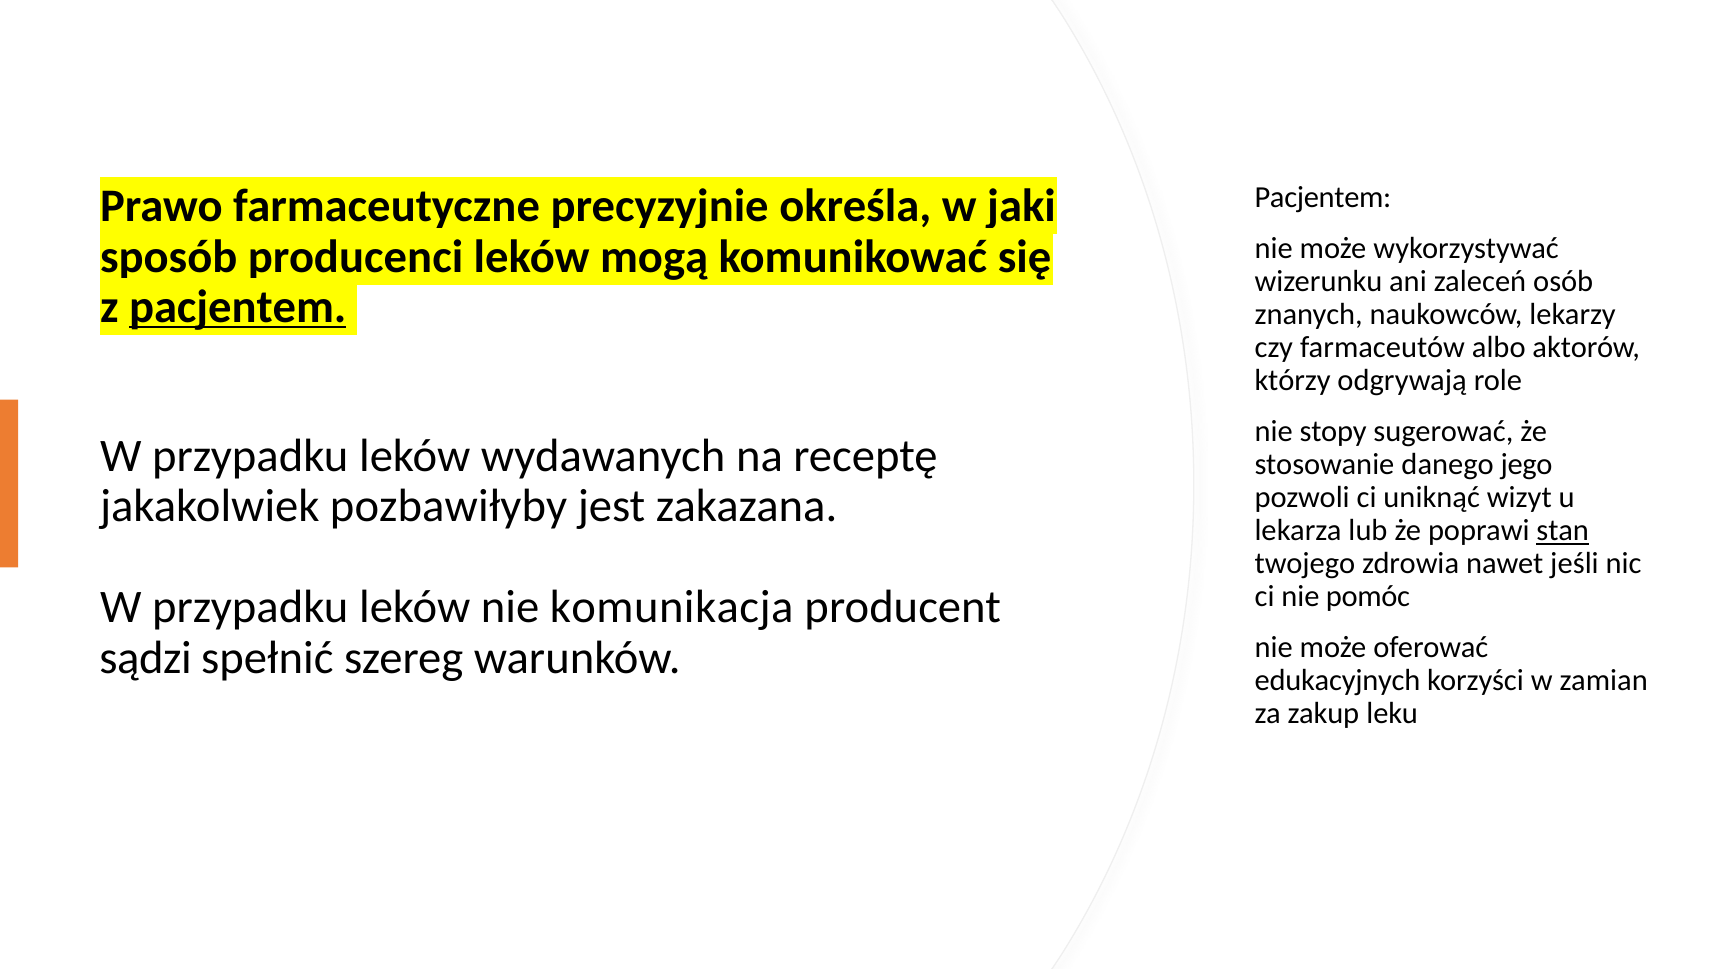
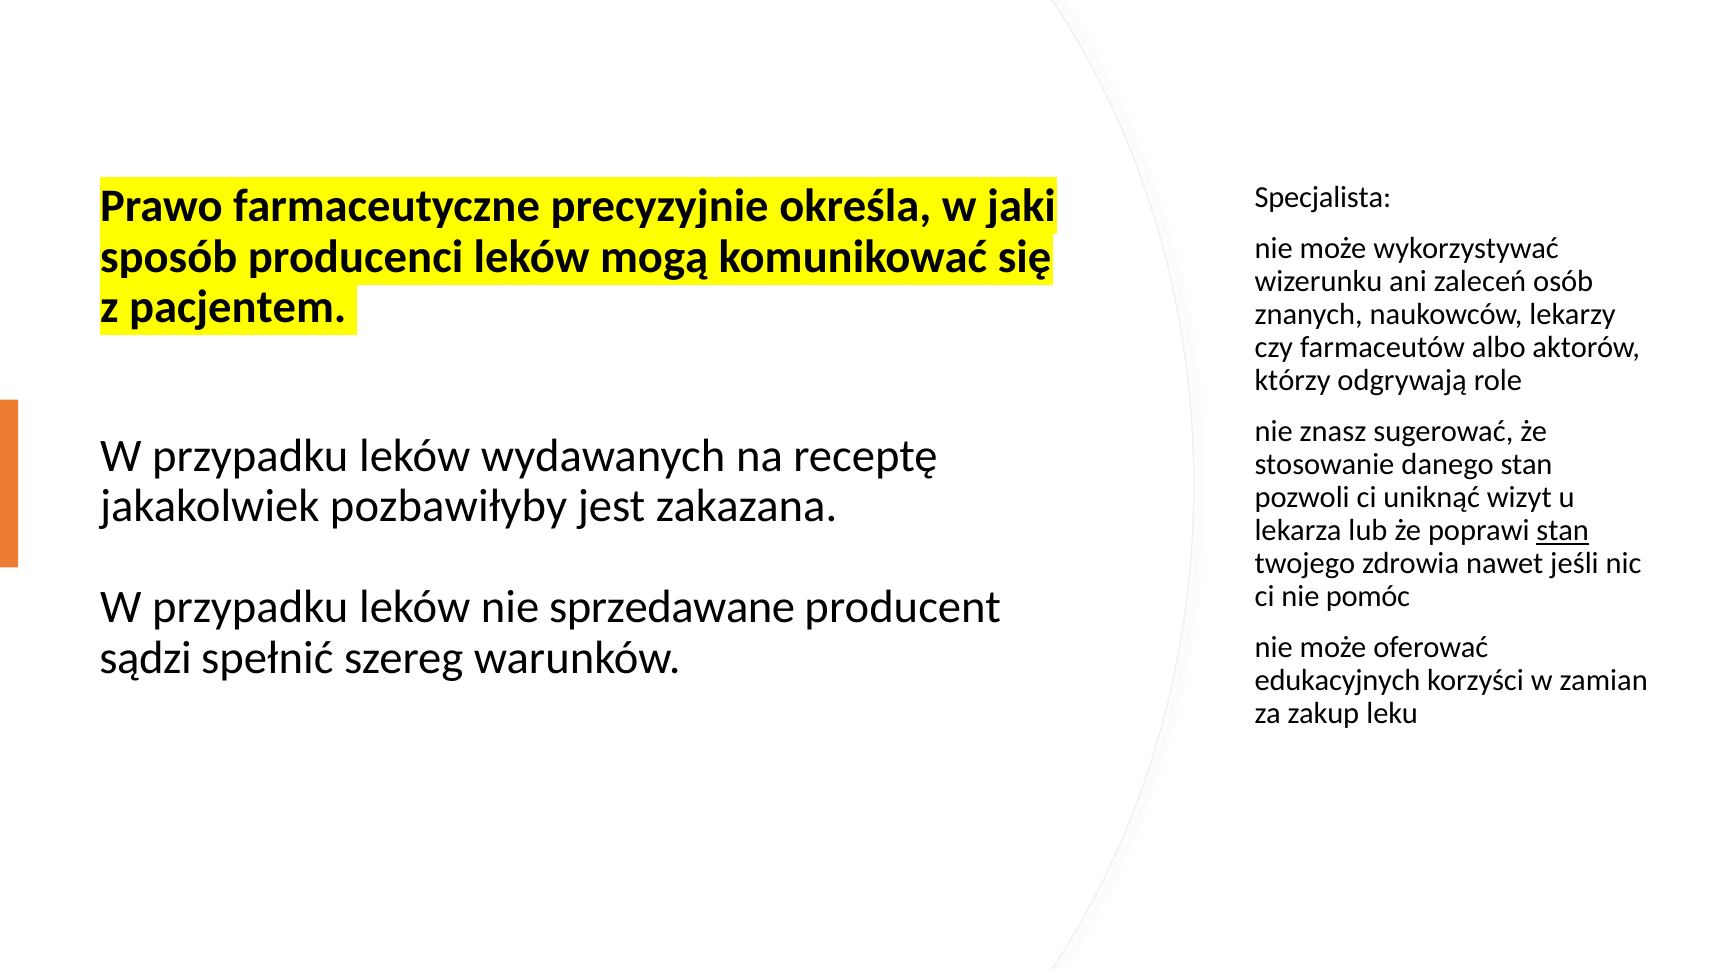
Pacjentem: Pacjentem -> Specjalista (1323, 198)
pacjentem underline: present -> none (238, 307)
stopy: stopy -> znasz (1333, 432)
danego jego: jego -> stan (1527, 465)
komunikacja: komunikacja -> sprzedawane (672, 607)
